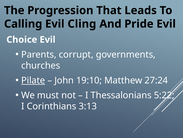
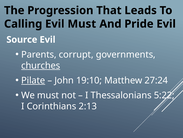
Evil Cling: Cling -> Must (82, 24)
Choice: Choice -> Source (22, 39)
churches underline: none -> present (41, 65)
3:13: 3:13 -> 2:13 (88, 106)
